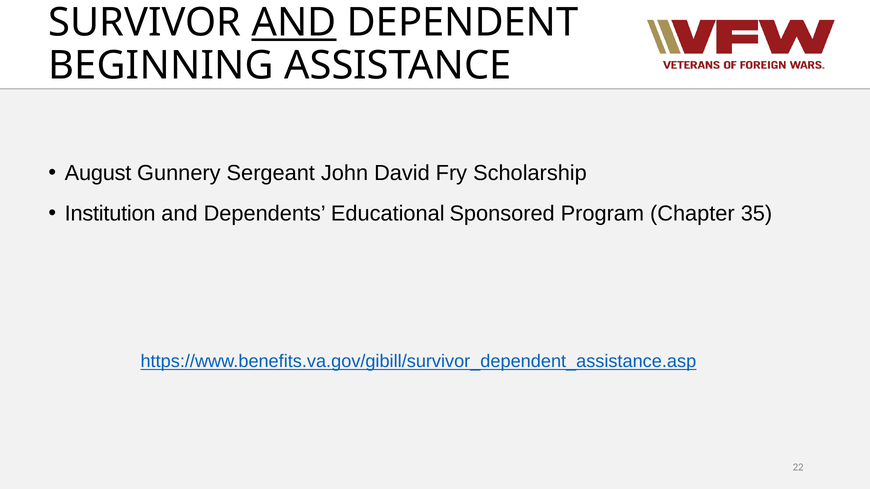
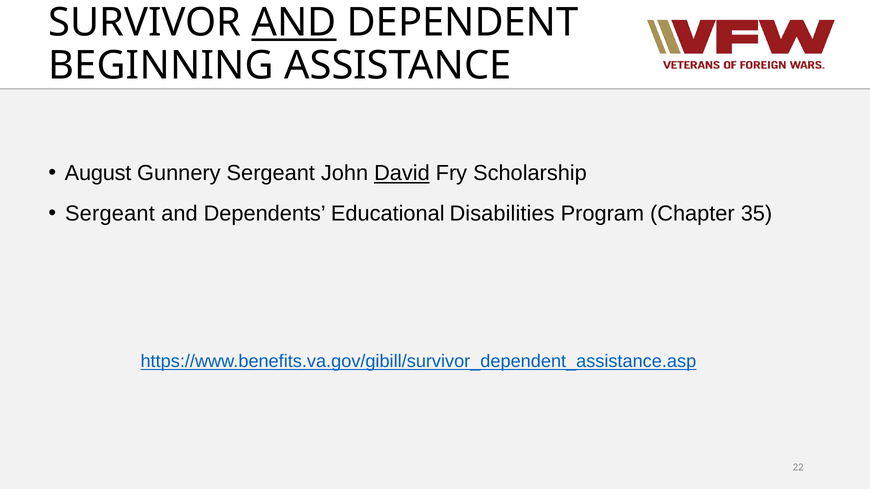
David underline: none -> present (402, 173)
Institution: Institution -> Sergeant (110, 214)
Sponsored: Sponsored -> Disabilities (502, 214)
